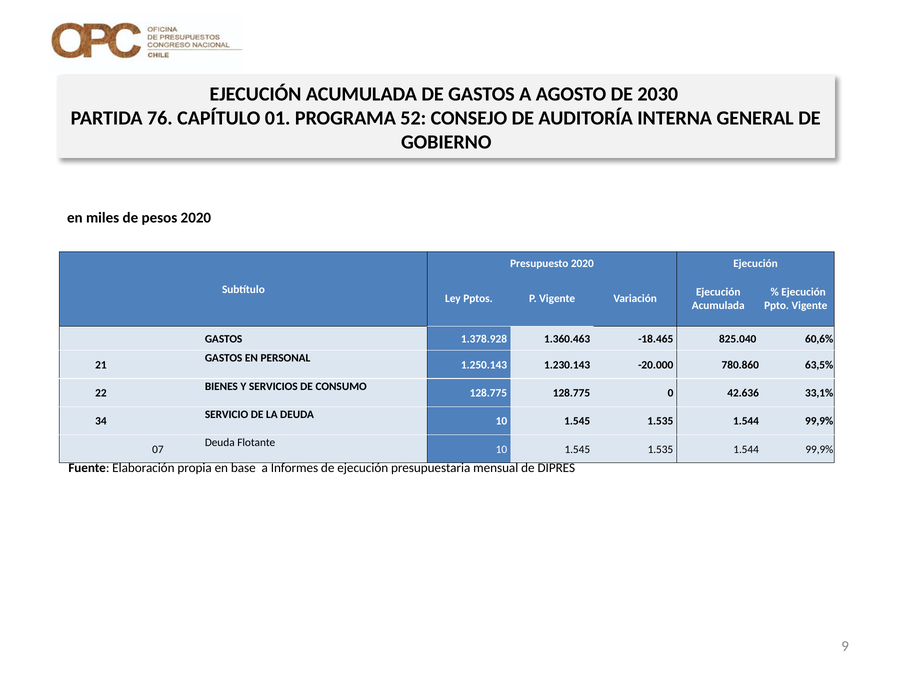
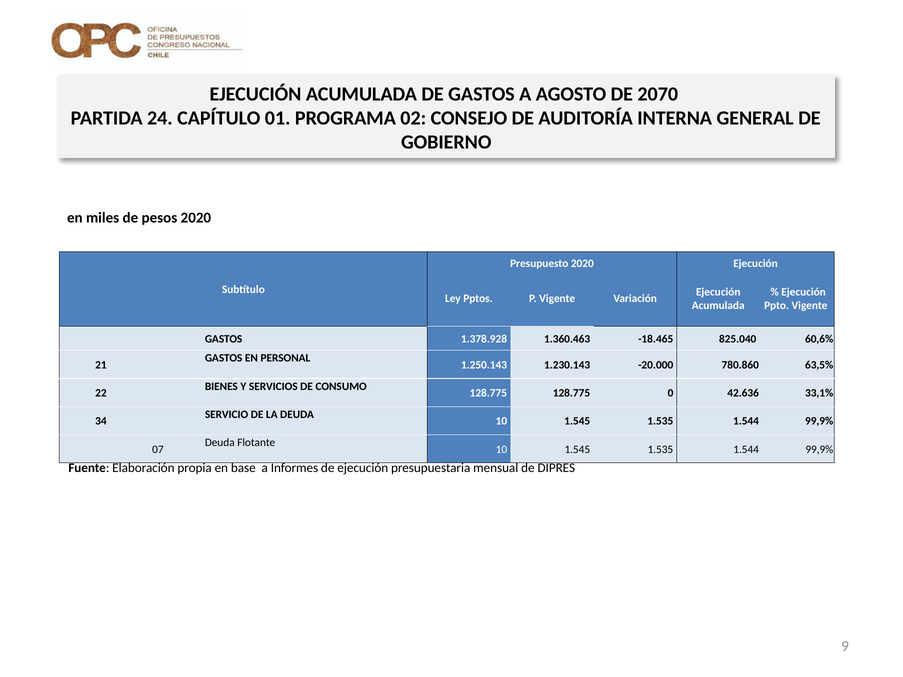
2030: 2030 -> 2070 (658, 94)
76: 76 -> 24 (160, 118)
52: 52 -> 02 (413, 118)
